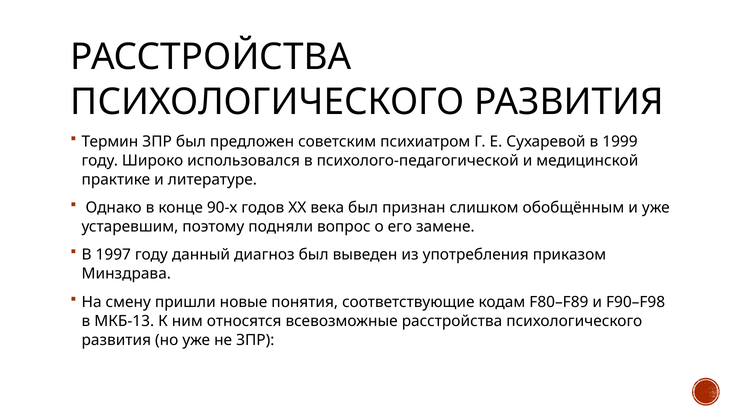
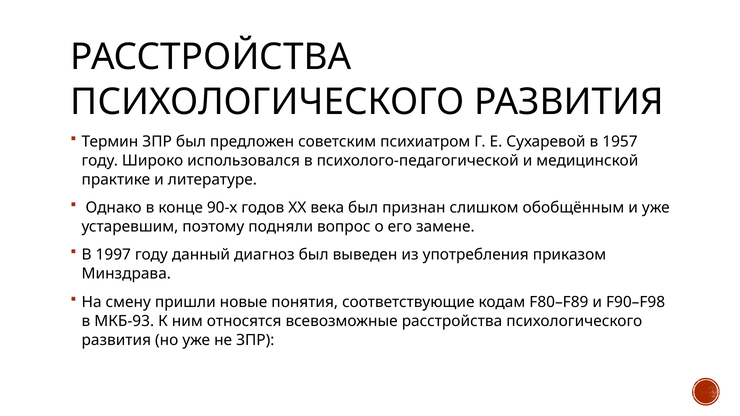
1999: 1999 -> 1957 (620, 142)
МКБ-13: МКБ-13 -> МКБ-93 (124, 321)
